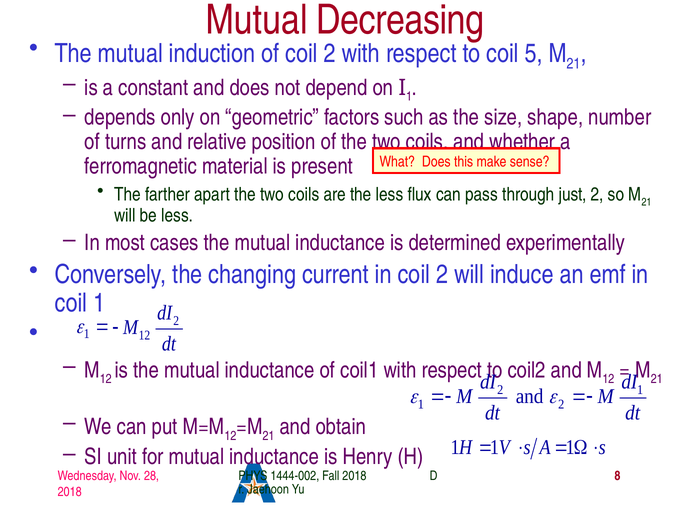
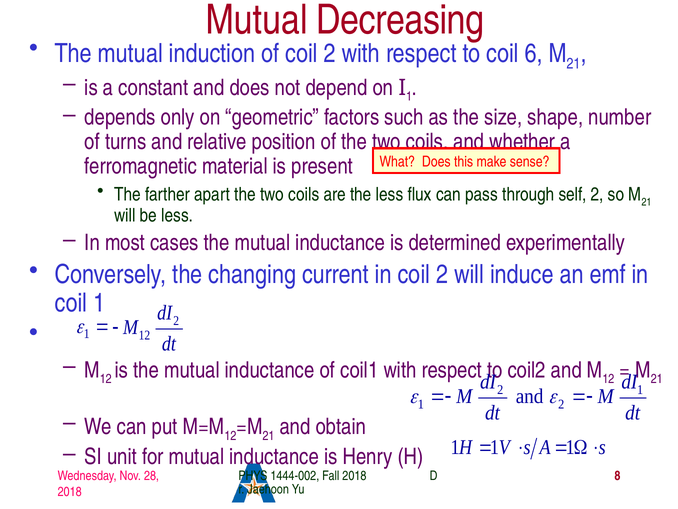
5: 5 -> 6 (534, 53)
just: just -> self (573, 195)
